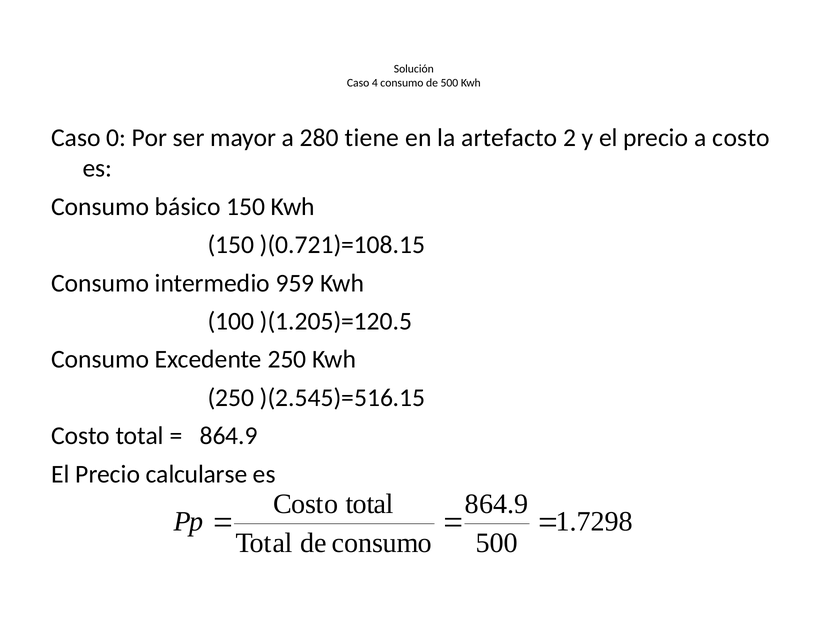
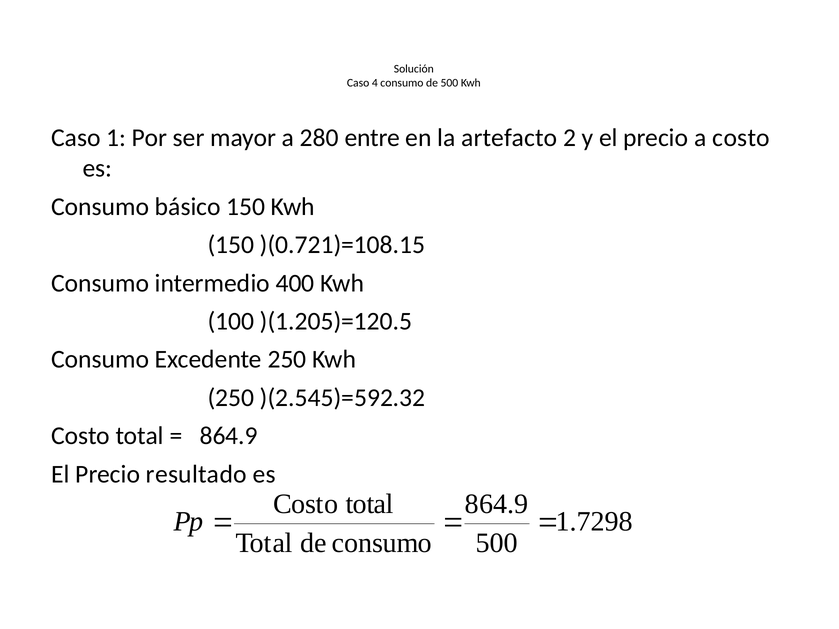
Caso 0: 0 -> 1 (116, 138)
tiene: tiene -> entre (372, 138)
959: 959 -> 400 (295, 283)
)(2.545)=516.15: )(2.545)=516.15 -> )(2.545)=592.32 (343, 398)
calcularse: calcularse -> resultado (196, 474)
